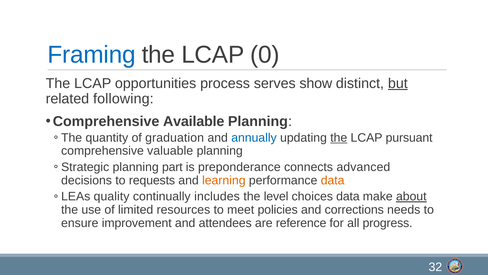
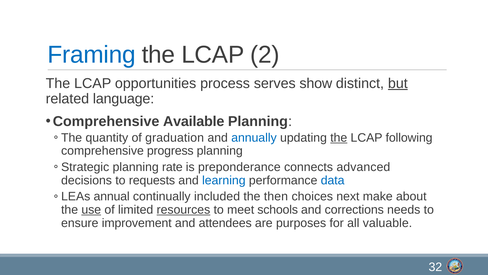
0: 0 -> 2 (265, 55)
following: following -> language (124, 99)
pursuant: pursuant -> following (409, 137)
valuable: valuable -> progress (170, 151)
part: part -> rate (172, 167)
learning colour: orange -> blue (224, 180)
data colour: orange -> blue (333, 180)
quality: quality -> annual (112, 196)
includes: includes -> included (217, 196)
level: level -> then (276, 196)
choices data: data -> next (348, 196)
about underline: present -> none (411, 196)
use underline: none -> present (91, 209)
resources underline: none -> present (183, 209)
policies: policies -> schools (278, 209)
reference: reference -> purposes (301, 223)
progress: progress -> valuable (387, 223)
